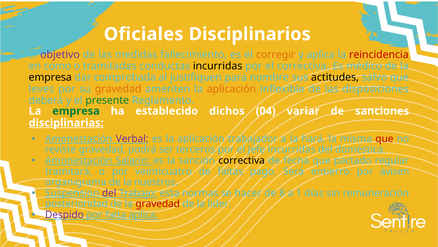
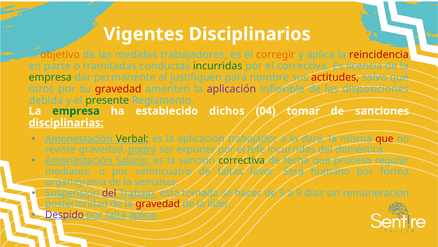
Oficiales: Oficiales -> Vigentes (144, 34)
objetivo colour: purple -> orange (60, 55)
fallecimiento: fallecimiento -> trabajadores (194, 55)
como: como -> parte (57, 66)
incurridas colour: black -> green (218, 66)
médico: médico -> licencia (364, 66)
empresa colour: black -> green (50, 77)
comprobada: comprobada -> permanente (125, 77)
actitudes colour: black -> red (335, 77)
leves: leves -> otros (41, 89)
gravedad colour: orange -> red (118, 89)
aplicación colour: orange -> purple (231, 89)
deberá: deberá -> debida (46, 100)
variar: variar -> tomar (303, 111)
Verbal colour: purple -> green (132, 138)
hará: hará -> dará (313, 138)
podrá underline: none -> present (142, 149)
terceros: terceros -> exponer (196, 149)
correctiva colour: black -> green (242, 160)
pactado: pactado -> proceso (353, 160)
tramitará: tramitará -> mediante (69, 171)
pago: pago -> favor (263, 171)
entierro: entierro -> humano (330, 171)
avisen: avisen -> forma (395, 171)
nuestros: nuestros -> semanas (156, 182)
normas: normas -> tomada (200, 193)
de 8: 8 -> 9 (282, 193)
a 1: 1 -> 9 (299, 193)
